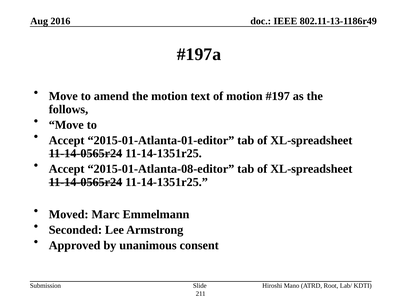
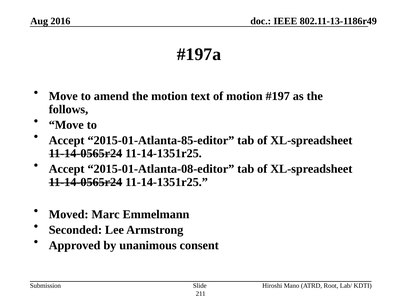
2015-01-Atlanta-01-editor: 2015-01-Atlanta-01-editor -> 2015-01-Atlanta-85-editor (161, 141)
